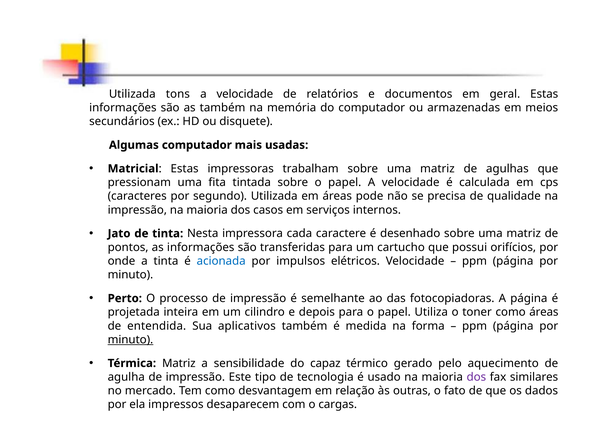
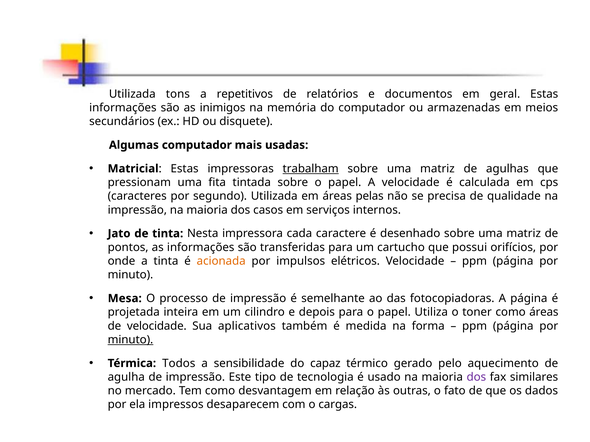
velocidade: velocidade -> repetitivos (245, 94)
as também: também -> inimigos (223, 108)
trabalham underline: none -> present (311, 169)
pode: pode -> pelas (370, 196)
acionada colour: blue -> orange (221, 261)
Perto: Perto -> Mesa (125, 299)
de entendida: entendida -> velocidade (157, 326)
Térmica Matriz: Matriz -> Todos (179, 364)
